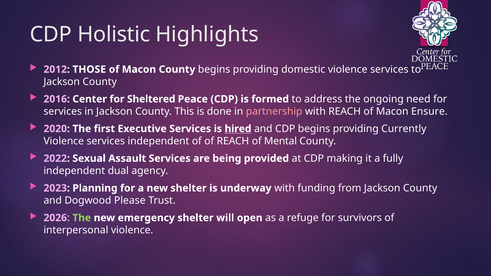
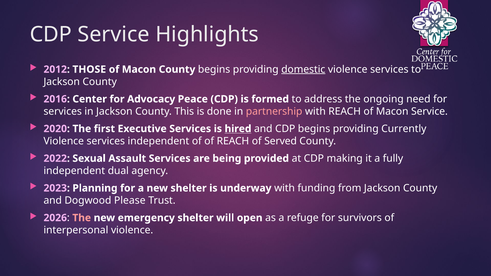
CDP Holistic: Holistic -> Service (114, 34)
domestic underline: none -> present (303, 69)
Sheltered: Sheltered -> Advocacy (151, 99)
Macon Ensure: Ensure -> Service (429, 111)
Mental: Mental -> Served (281, 141)
The colour: light green -> pink (82, 218)
